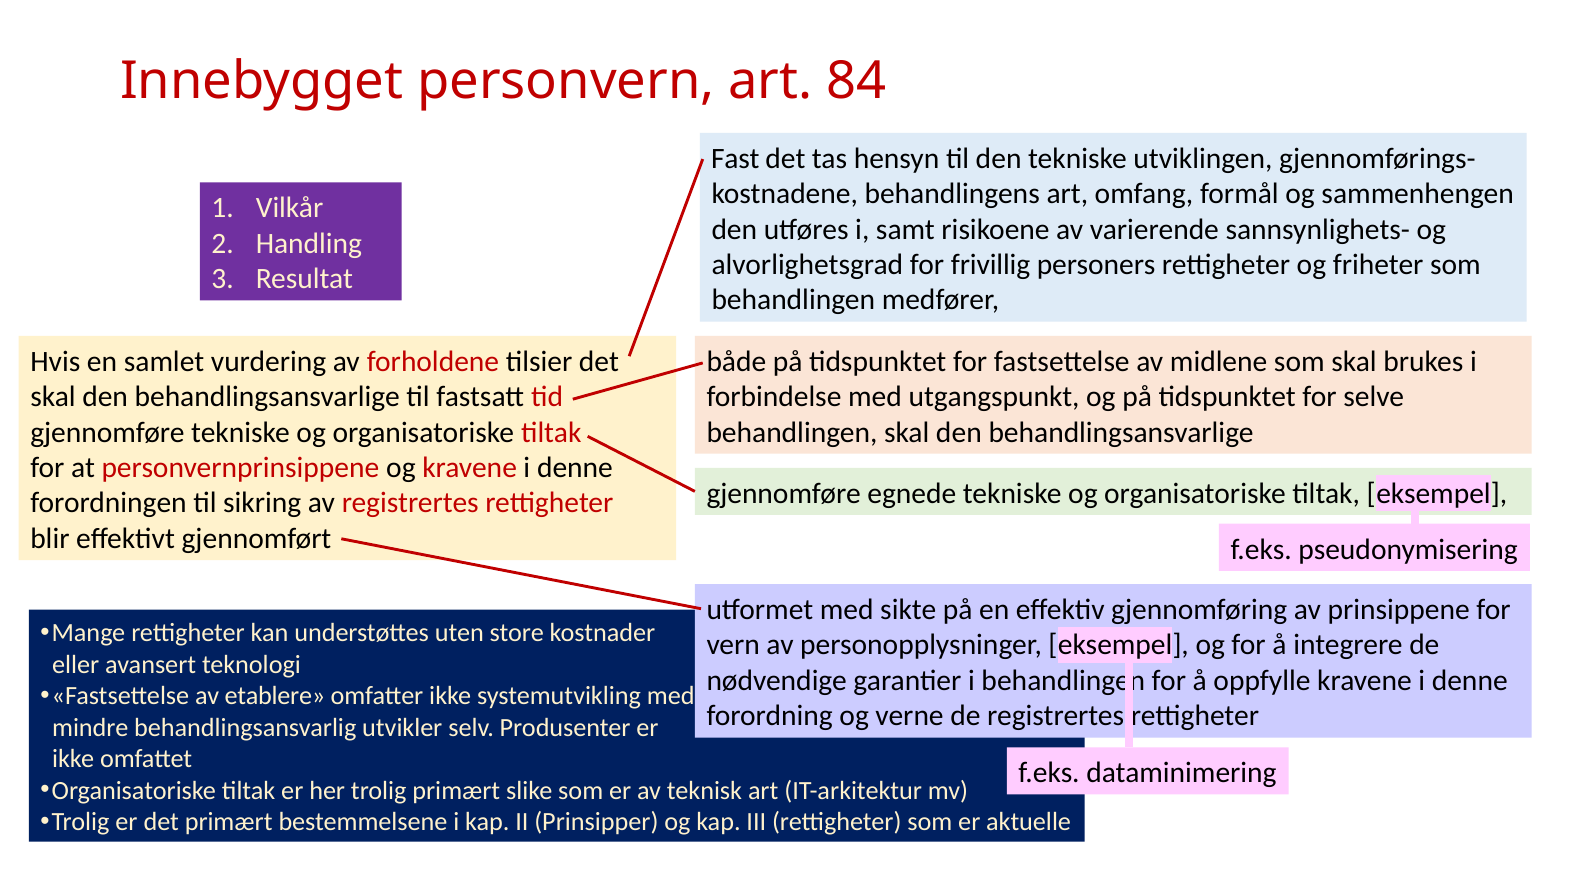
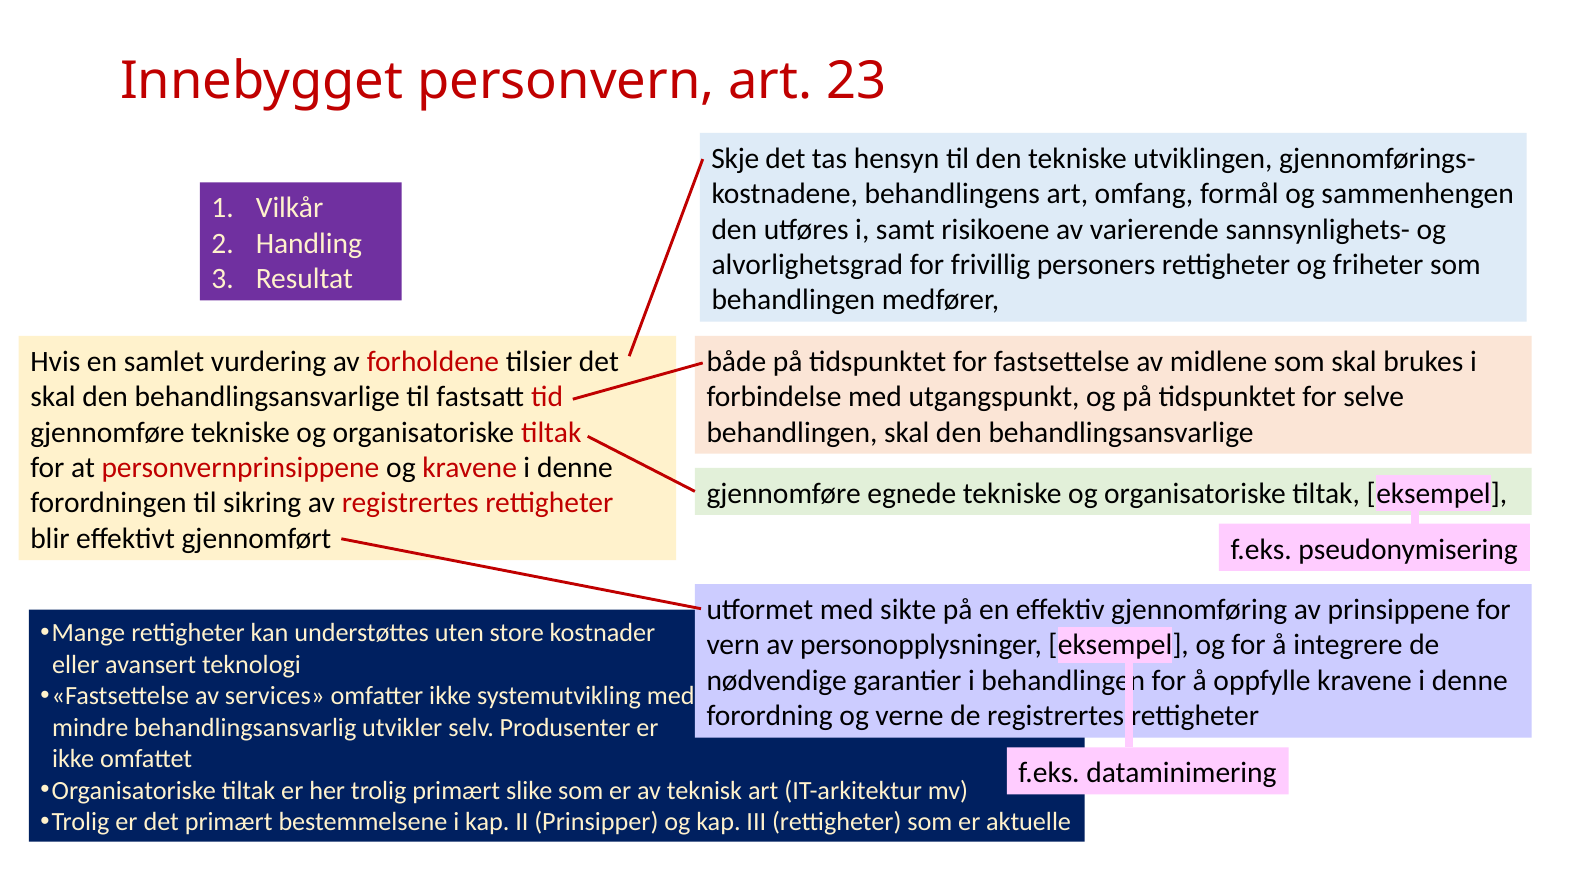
84: 84 -> 23 (856, 82)
Fast: Fast -> Skje (735, 158)
etablere: etablere -> services (275, 696)
